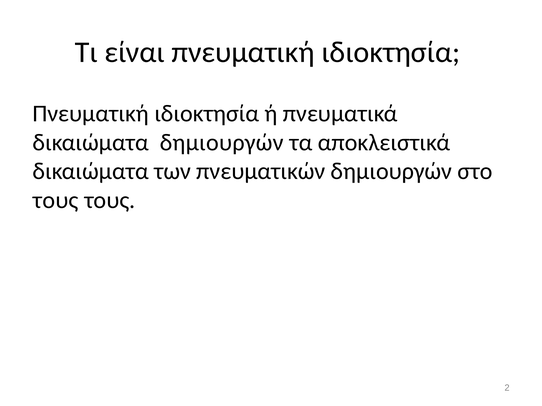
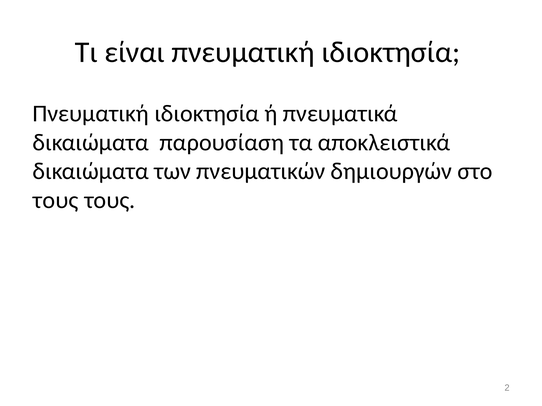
δικαιώματα δημιουργών: δημιουργών -> παρουσίαση (222, 143)
